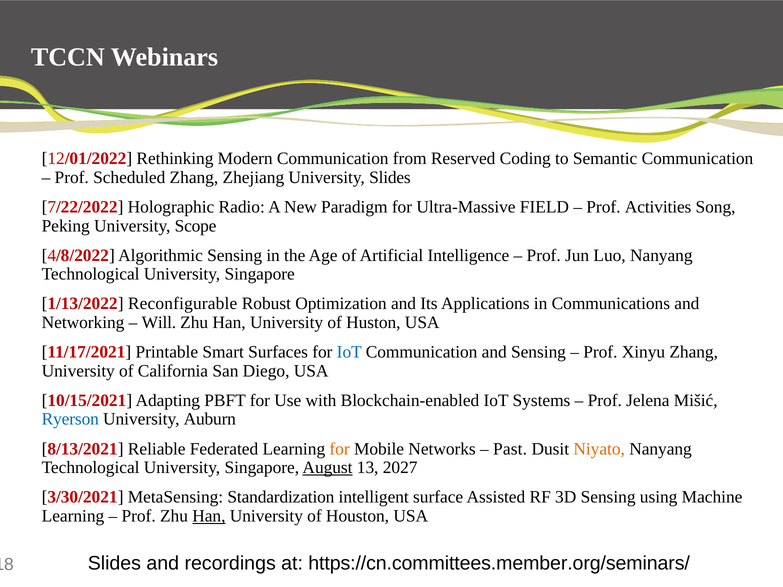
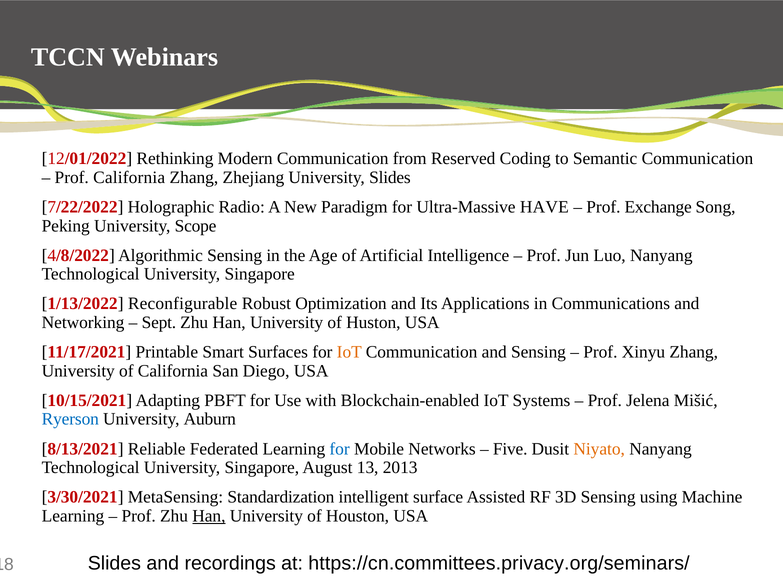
Prof Scheduled: Scheduled -> California (129, 178)
FIELD: FIELD -> HAVE (544, 207)
Activities: Activities -> Exchange (658, 207)
Will: Will -> Sept (159, 323)
IoT colour: blue -> orange (349, 352)
for colour: orange -> blue (340, 449)
Past: Past -> Five (510, 449)
August underline: present -> none (328, 468)
2027: 2027 -> 2013 (400, 468)
https://cn.committees.member.org/seminars/: https://cn.committees.member.org/seminars/ -> https://cn.committees.privacy.org/seminars/ (499, 563)
